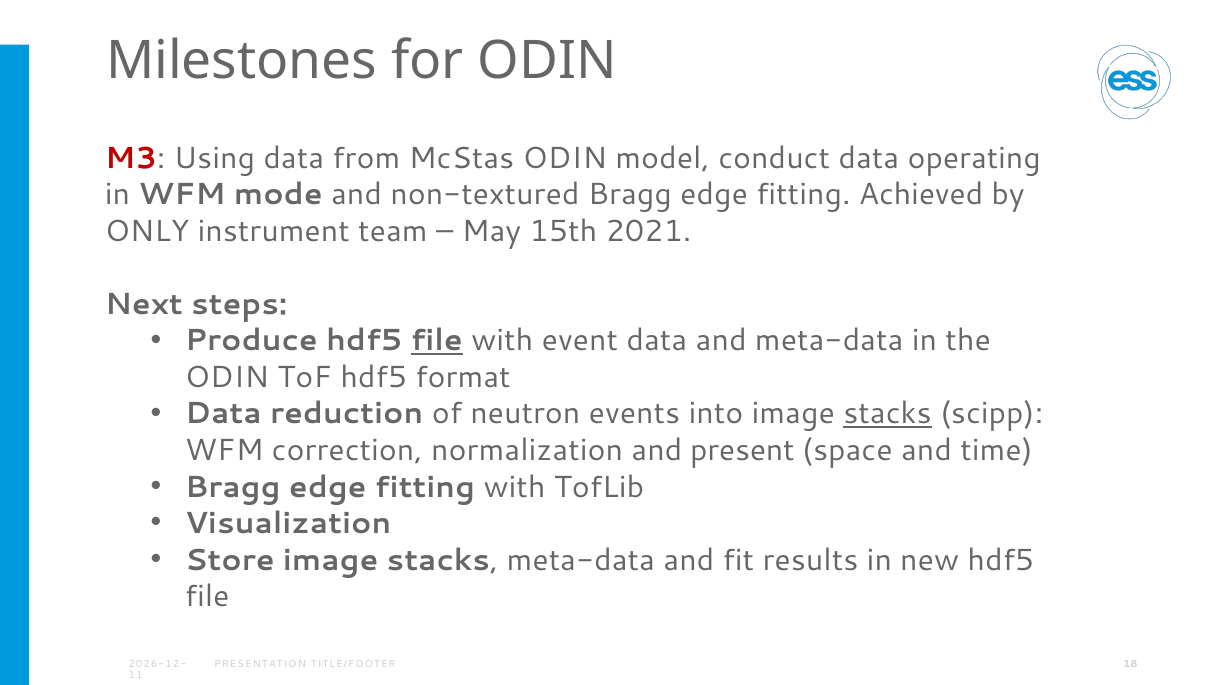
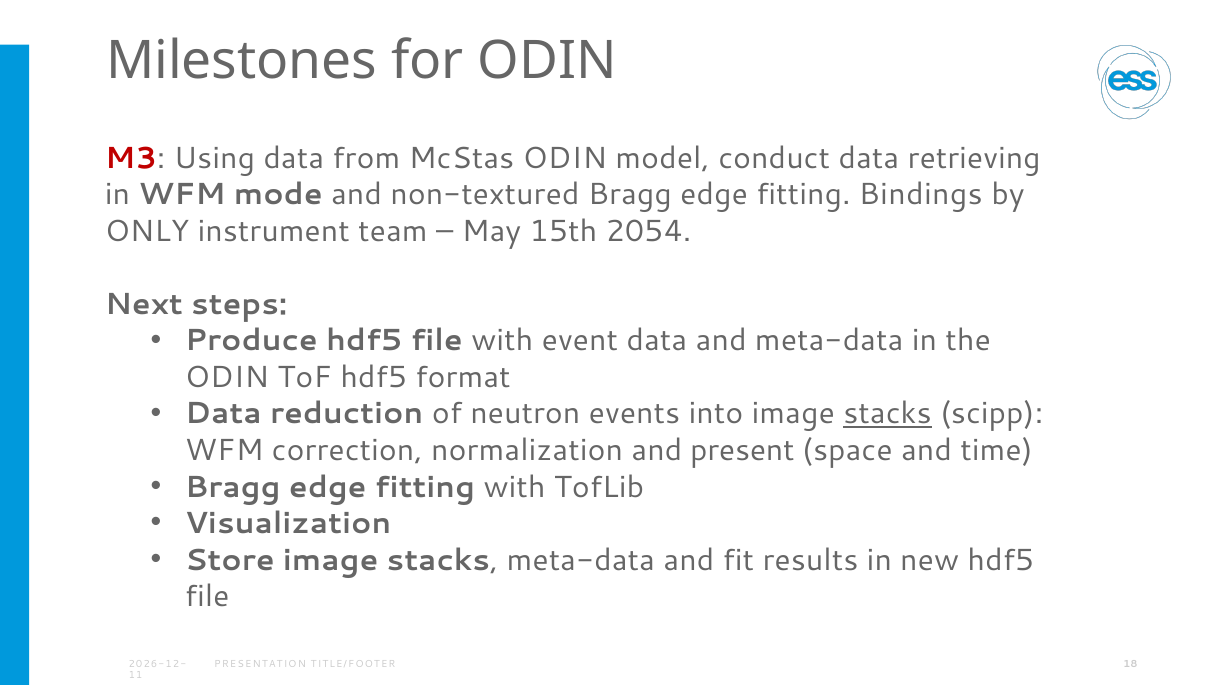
operating: operating -> retrieving (974, 158)
Achieved: Achieved -> Bindings (921, 195)
2021: 2021 -> 2054 (648, 231)
file underline: present -> none (437, 341)
